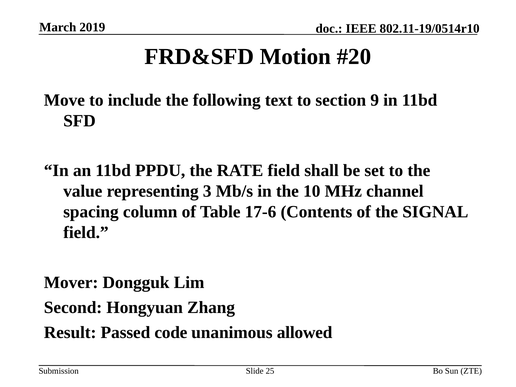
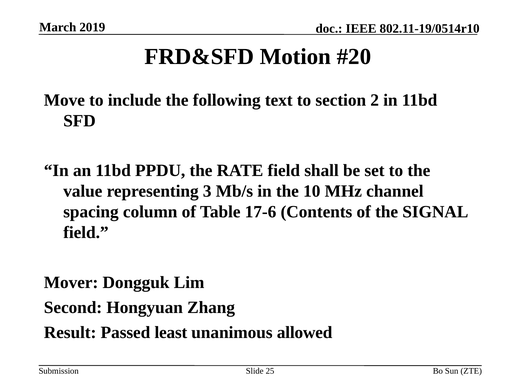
9: 9 -> 2 (375, 100)
code: code -> least (171, 332)
